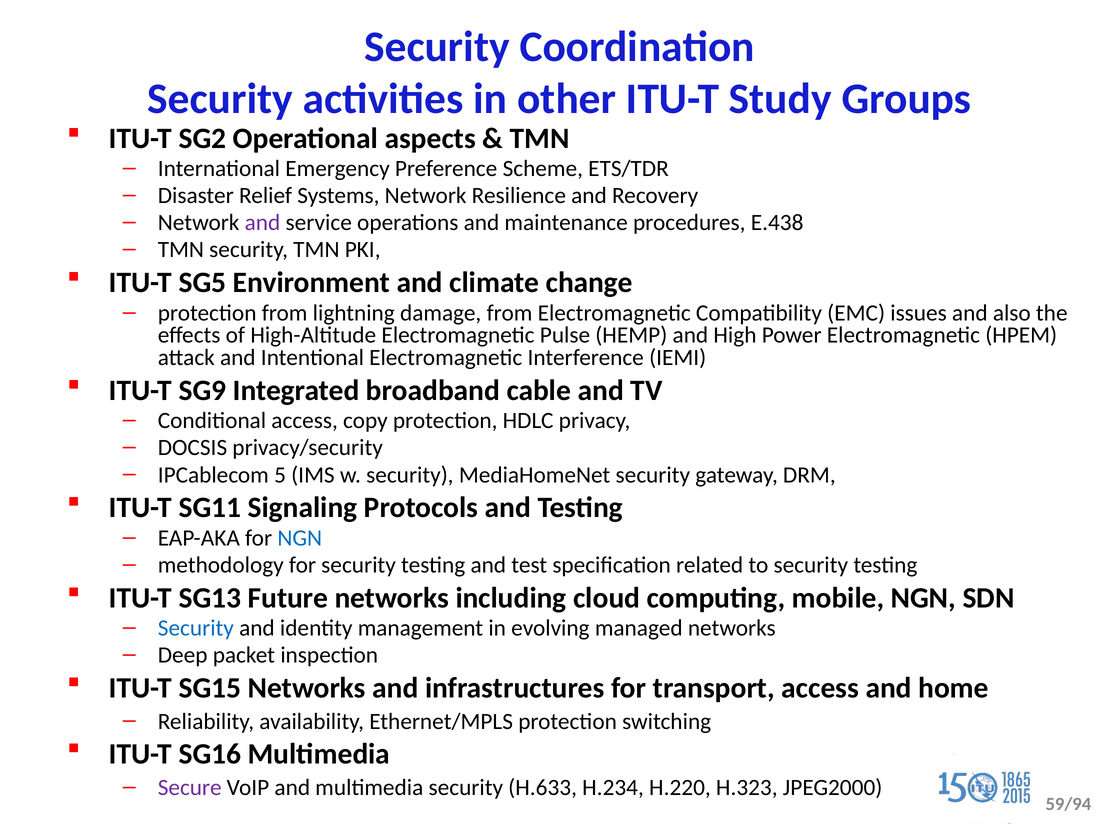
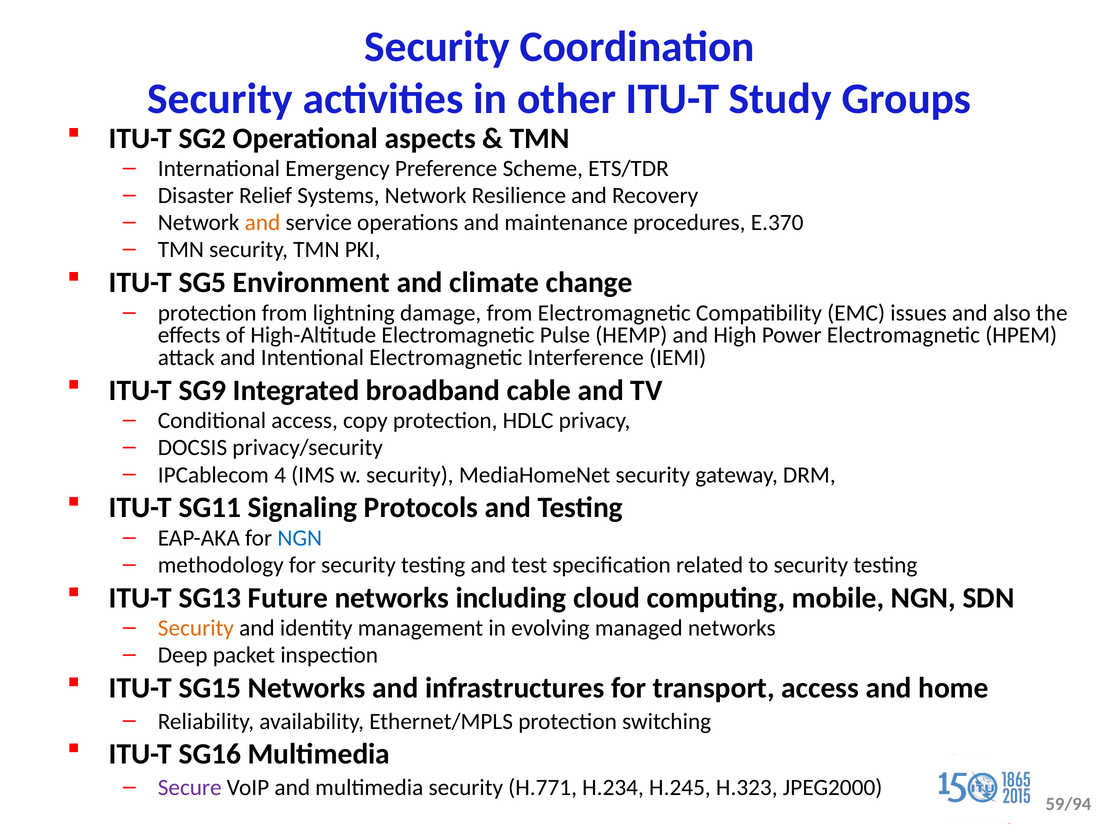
and colour: purple -> orange (262, 223)
E.438: E.438 -> E.370 (777, 223)
5: 5 -> 4 (280, 475)
Security colour: blue -> orange (196, 628)
H.633: H.633 -> H.771 (543, 788)
H.220: H.220 -> H.245 (680, 788)
